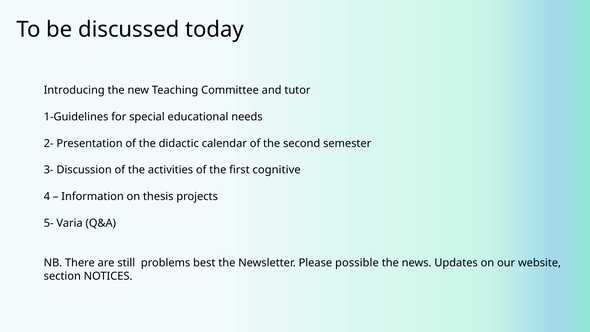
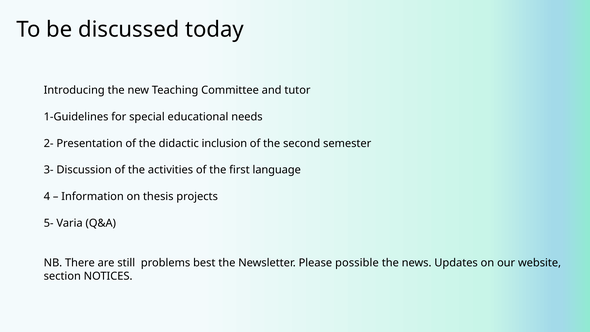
calendar: calendar -> inclusion (224, 143)
cognitive: cognitive -> language (277, 170)
